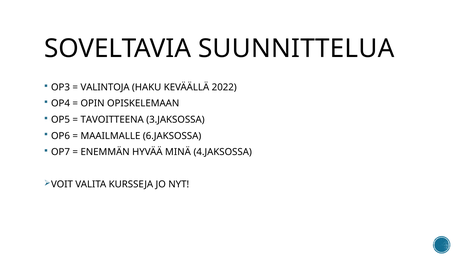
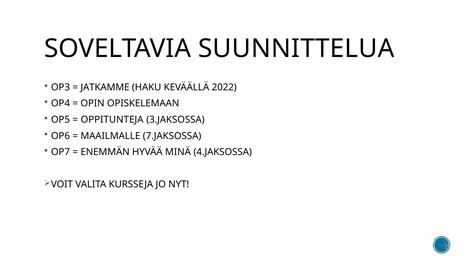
VALINTOJA: VALINTOJA -> JATKAMME (105, 87)
TAVOITTEENA: TAVOITTEENA -> OPPITUNTEJA (112, 120)
6.JAKSOSSA: 6.JAKSOSSA -> 7.JAKSOSSA (172, 136)
